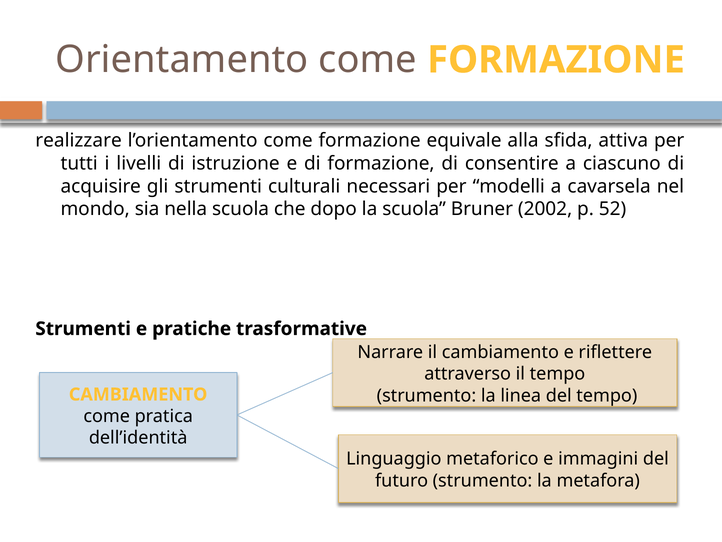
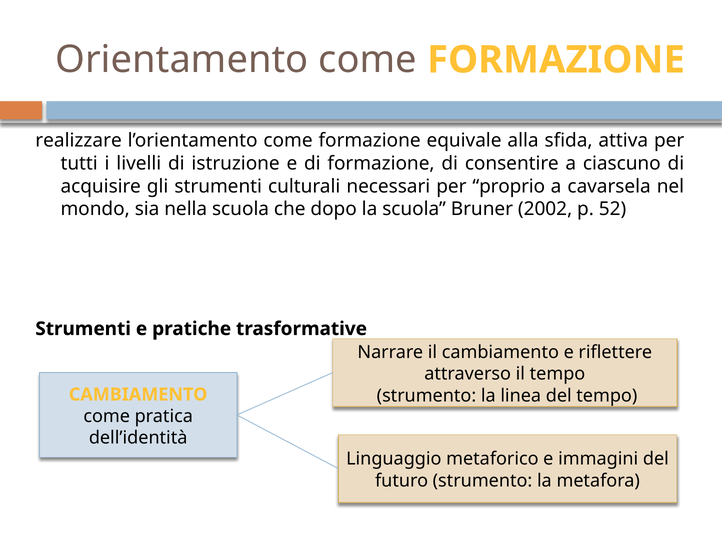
modelli: modelli -> proprio (509, 186)
